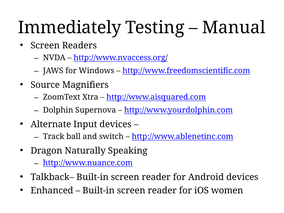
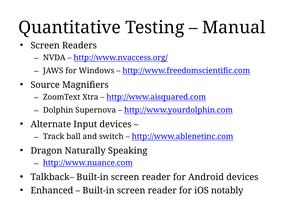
Immediately: Immediately -> Quantitative (70, 27)
women: women -> notably (227, 190)
